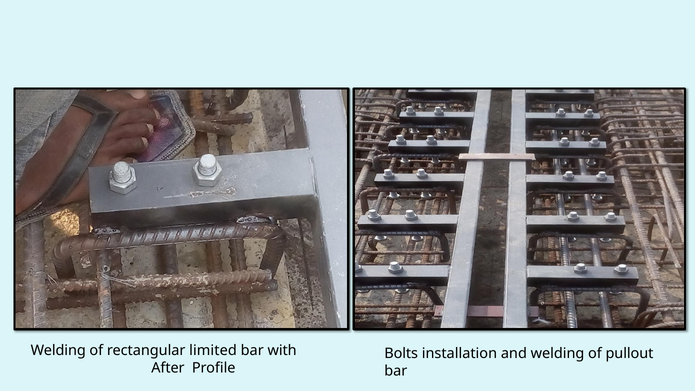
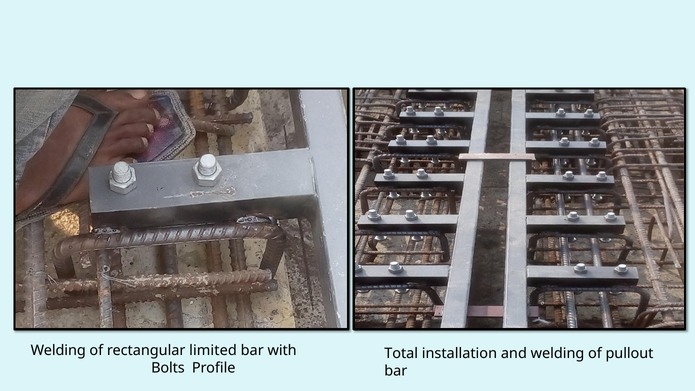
Bolts: Bolts -> Total (401, 353)
After: After -> Bolts (168, 368)
